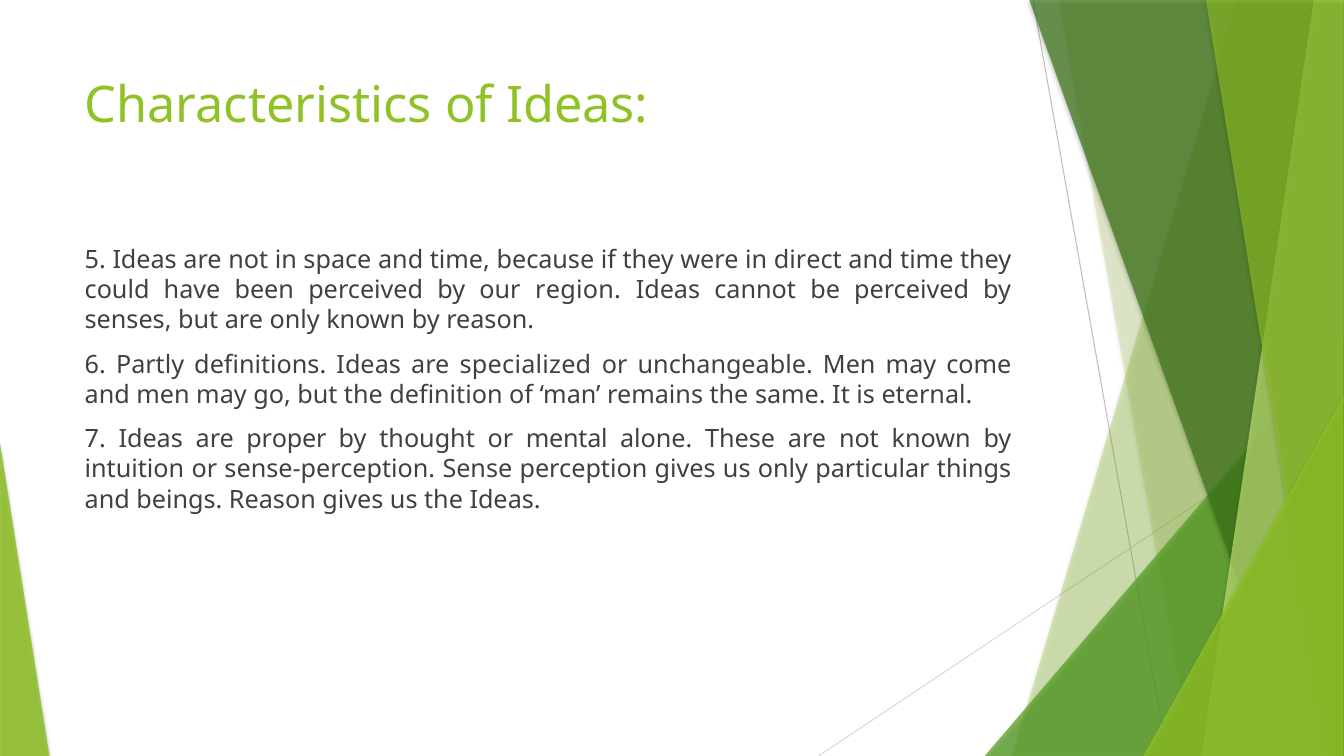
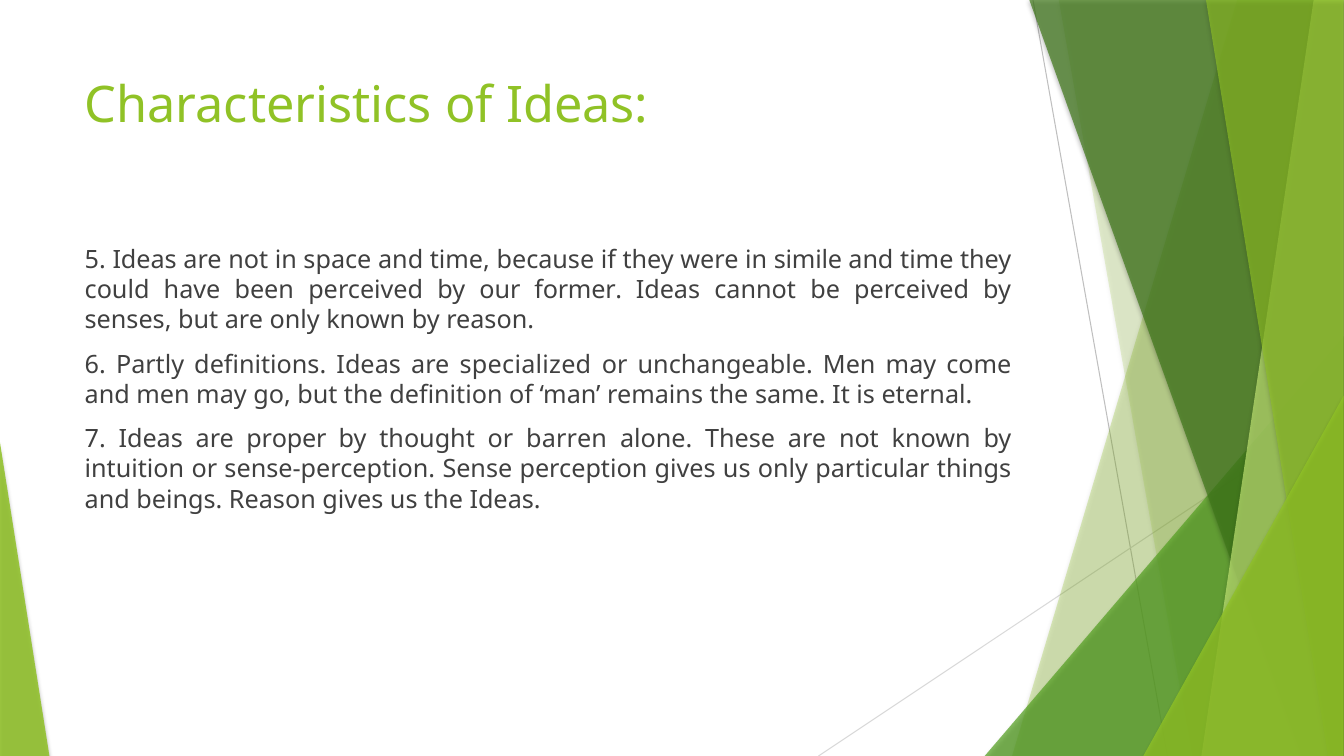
direct: direct -> simile (808, 260)
region: region -> former (578, 290)
mental: mental -> barren (567, 439)
